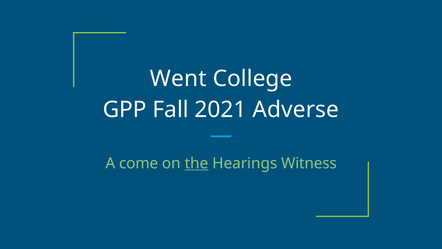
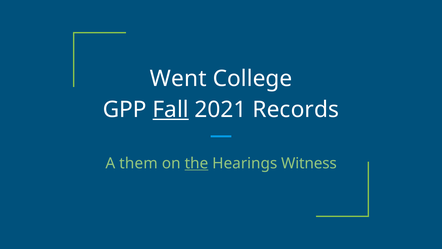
Fall underline: none -> present (171, 109)
Adverse: Adverse -> Records (296, 109)
come: come -> them (138, 163)
